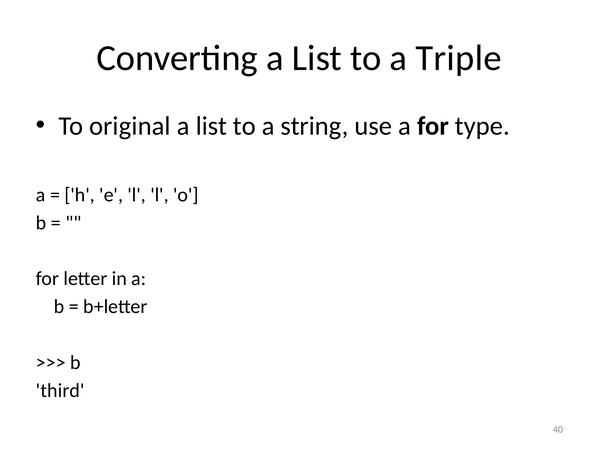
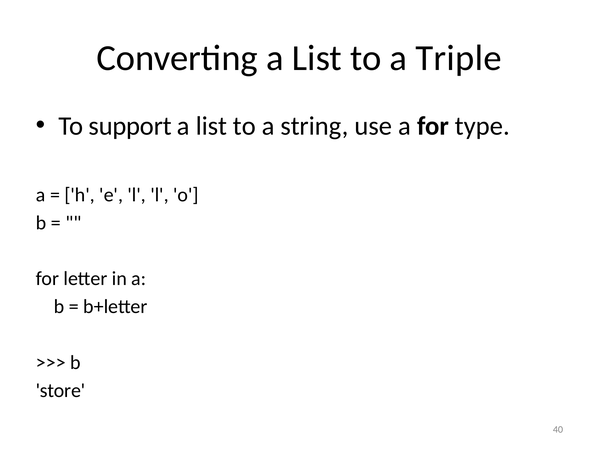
original: original -> support (130, 126)
third: third -> store (60, 390)
